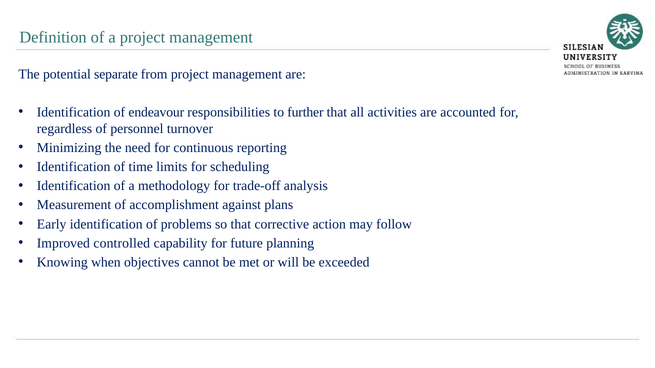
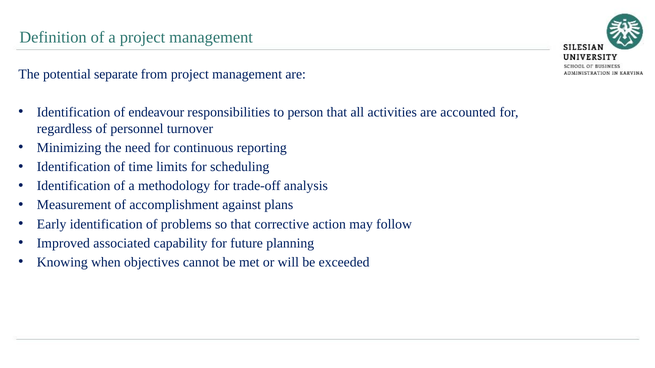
further: further -> person (305, 112)
controlled: controlled -> associated (122, 243)
